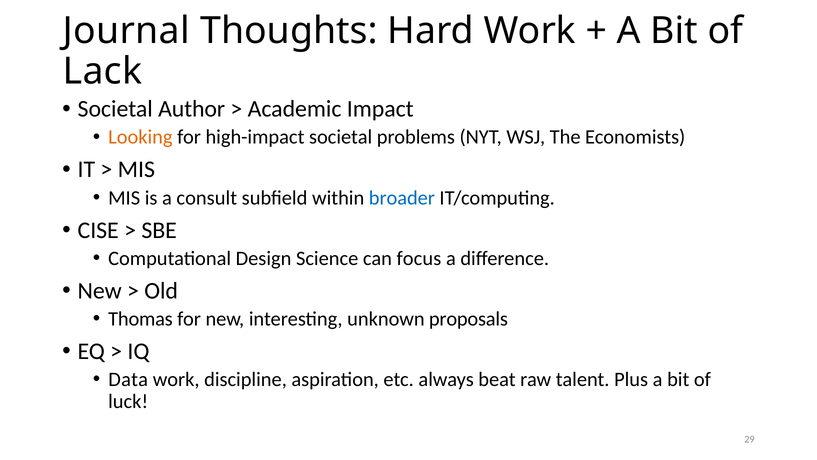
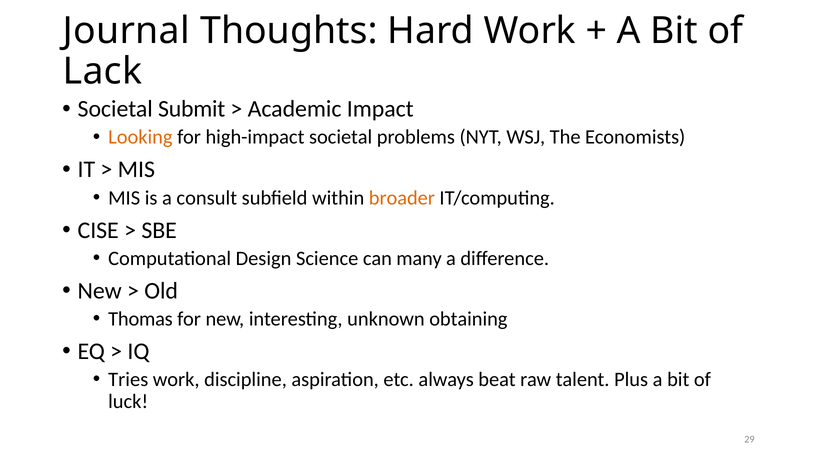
Author: Author -> Submit (192, 109)
broader colour: blue -> orange (402, 198)
focus: focus -> many (419, 258)
proposals: proposals -> obtaining (468, 319)
Data: Data -> Tries (128, 379)
